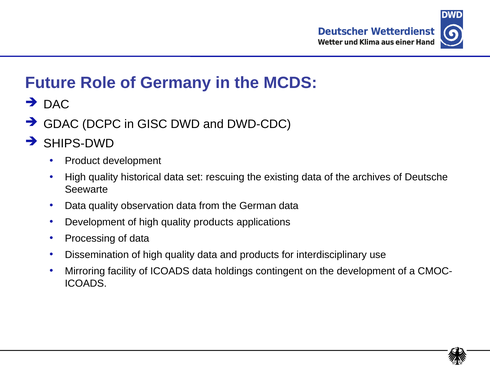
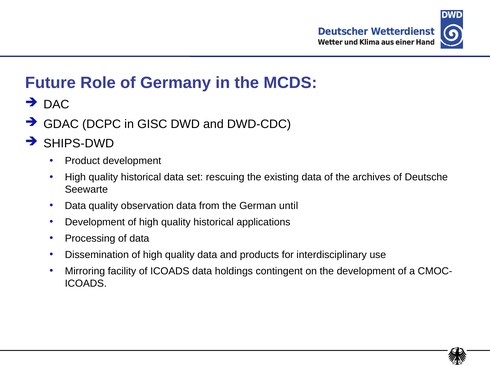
German data: data -> until (289, 206)
of high quality products: products -> historical (214, 222)
